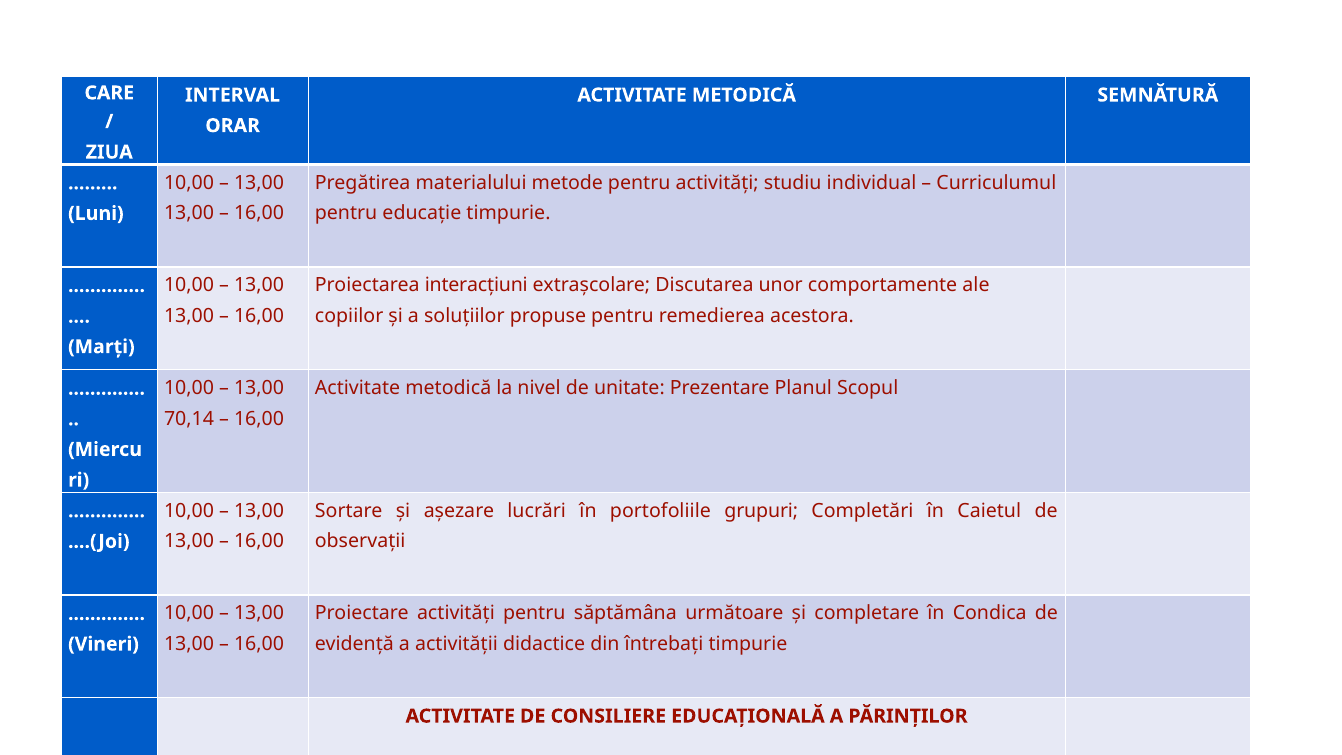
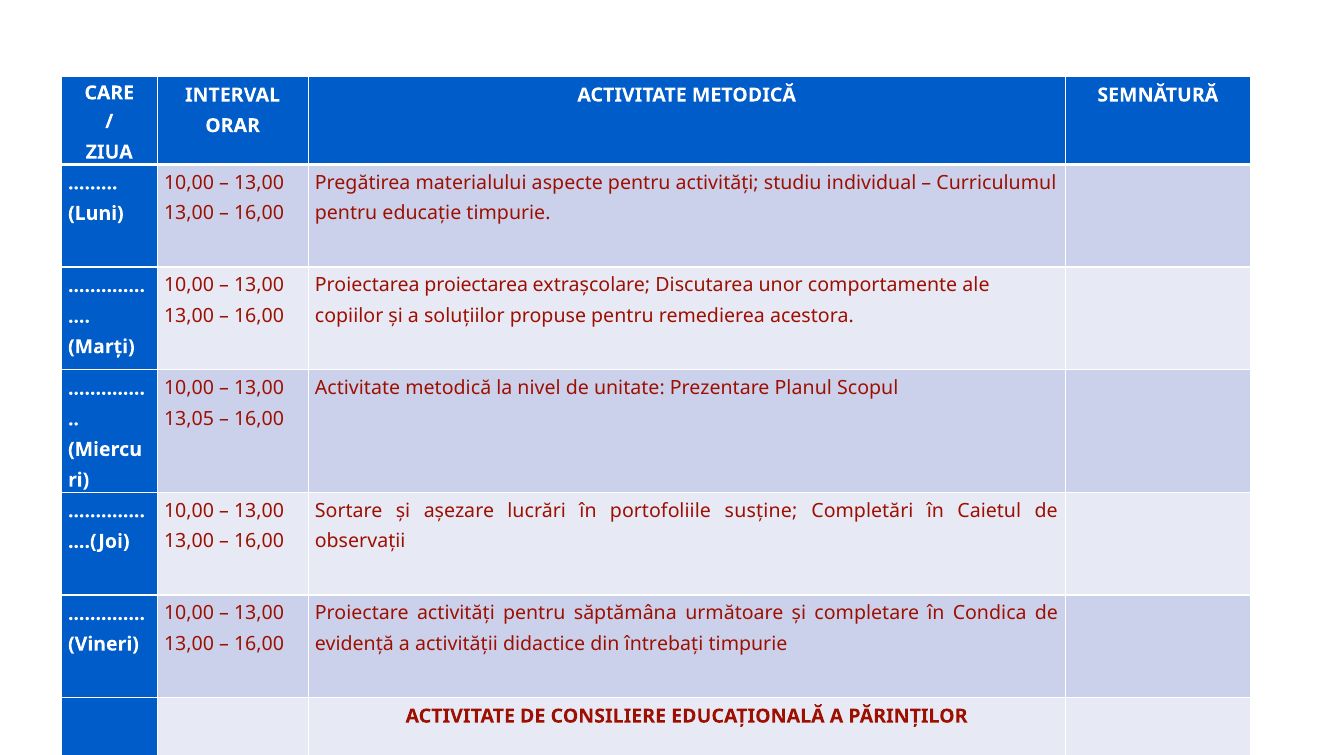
metode: metode -> aspecte (567, 183)
Proiectarea interacțiuni: interacțiuni -> proiectarea (476, 285)
70,14: 70,14 -> 13,05 (189, 419)
grupuri: grupuri -> susține (761, 511)
